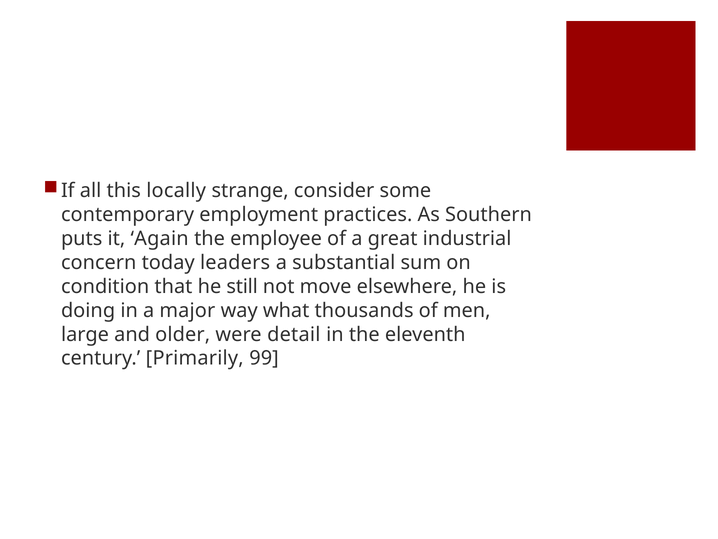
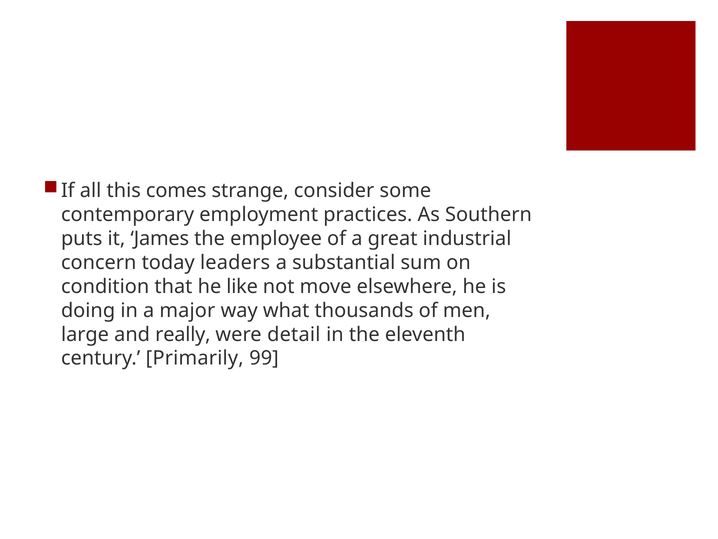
locally: locally -> comes (176, 190)
Again: Again -> James (160, 238)
still: still -> like (242, 286)
older: older -> really (183, 334)
